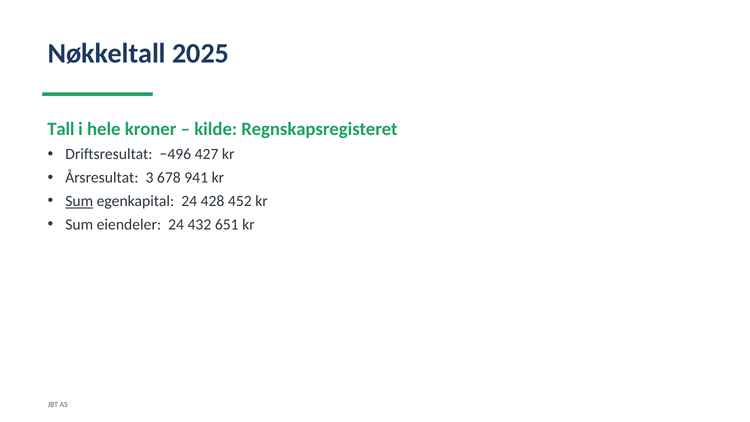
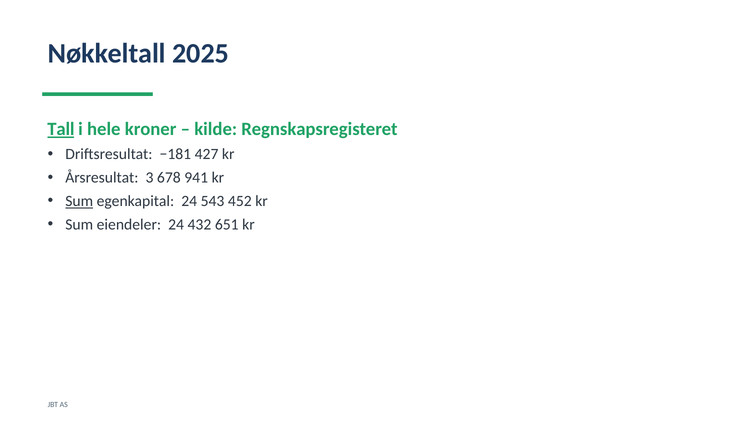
Tall underline: none -> present (61, 129)
−496: −496 -> −181 (175, 154)
428: 428 -> 543 (213, 201)
